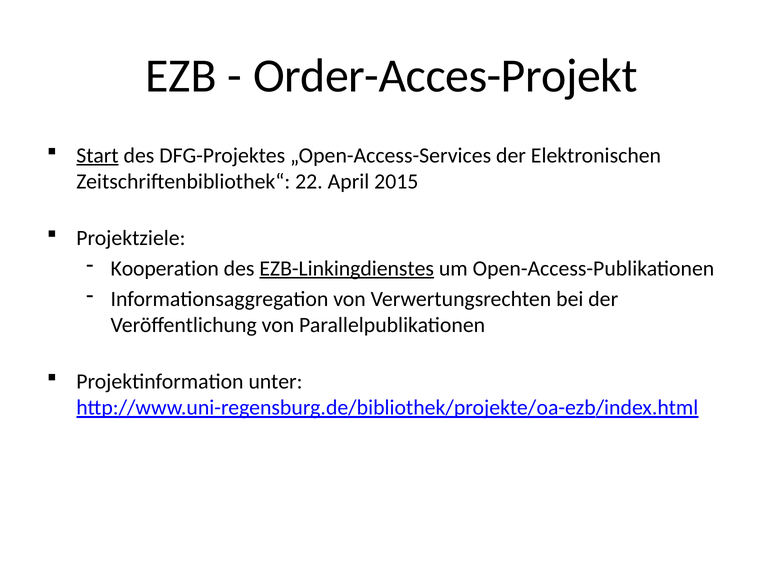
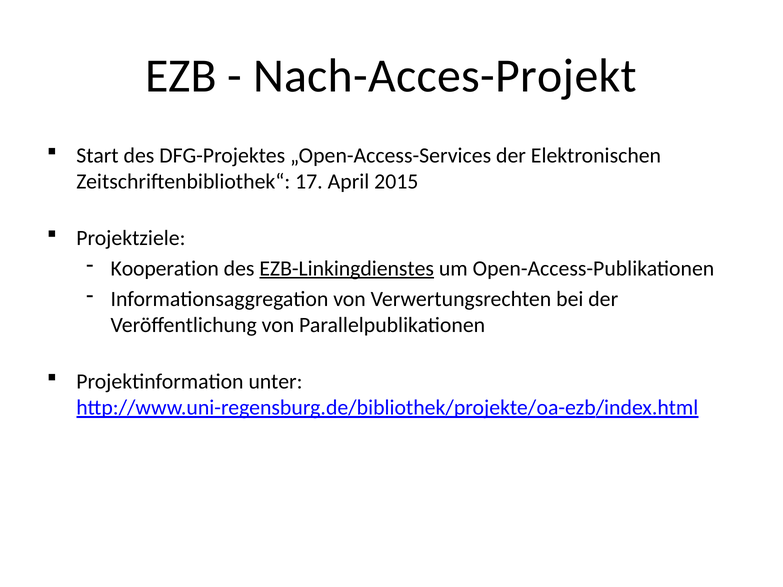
Order-Acces-Projekt: Order-Acces-Projekt -> Nach-Acces-Projekt (445, 76)
Start underline: present -> none (97, 156)
22: 22 -> 17 (309, 182)
